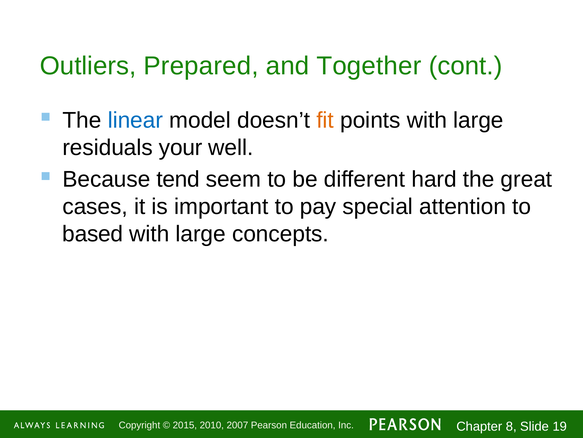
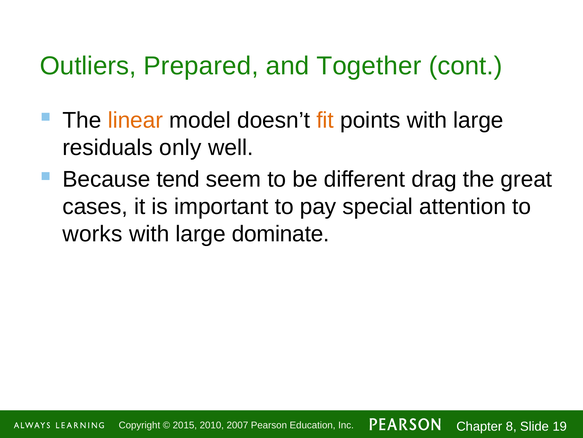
linear colour: blue -> orange (135, 120)
your: your -> only (180, 147)
hard: hard -> drag (434, 179)
based: based -> works (93, 234)
concepts: concepts -> dominate (281, 234)
